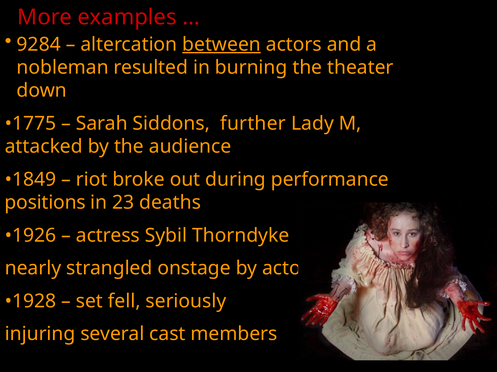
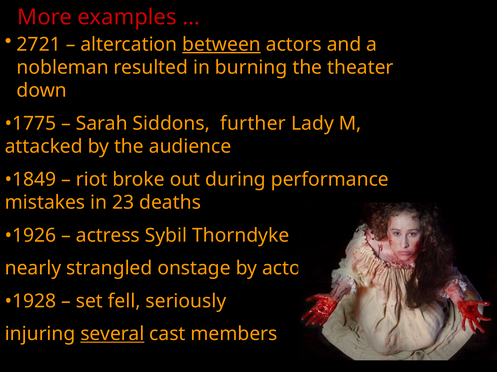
9284: 9284 -> 2721 (39, 44)
positions: positions -> mistakes (45, 203)
several underline: none -> present (112, 334)
